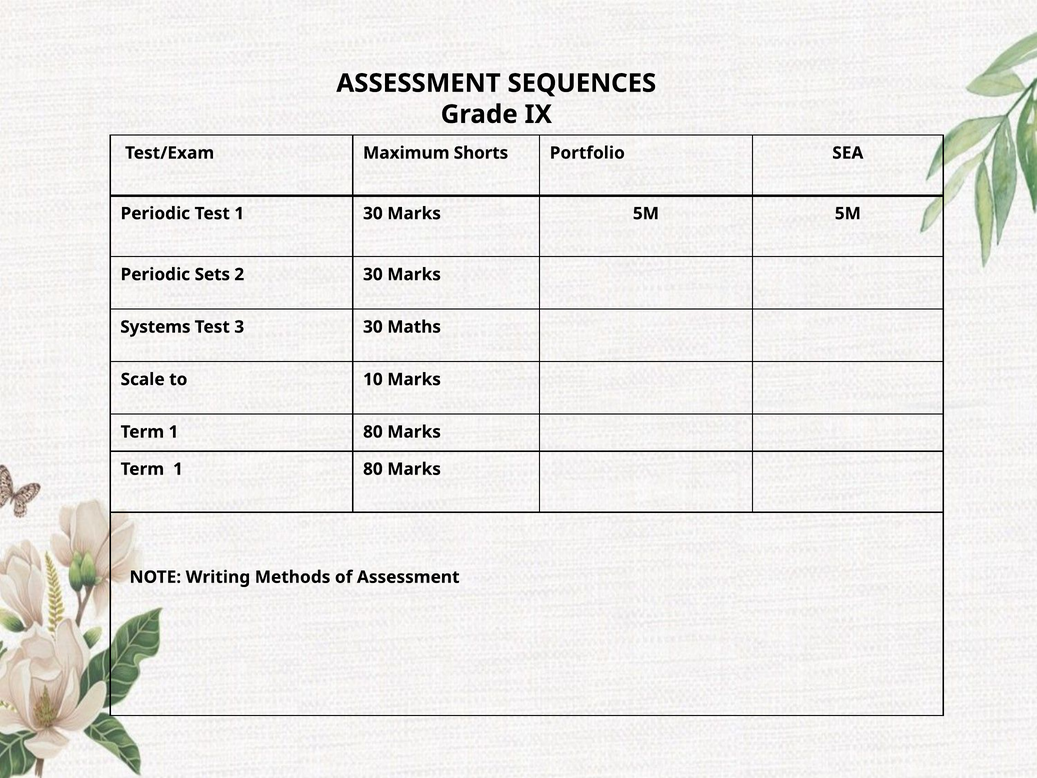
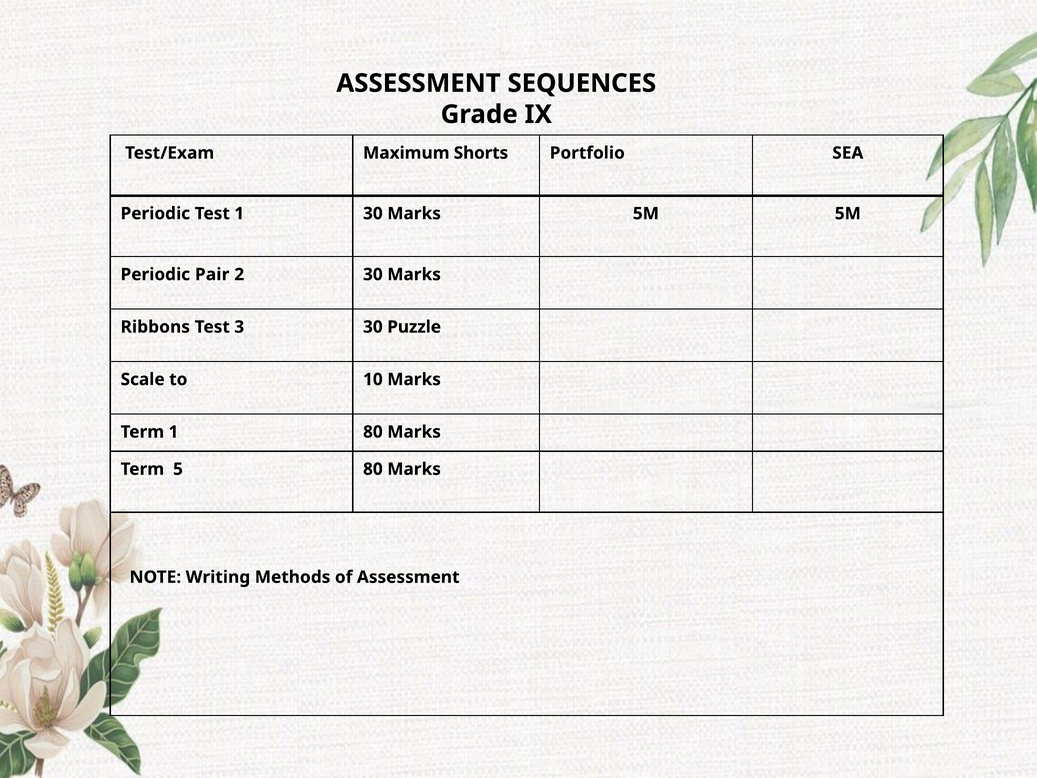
Sets: Sets -> Pair (212, 274)
Systems: Systems -> Ribbons (155, 327)
Maths: Maths -> Puzzle (414, 327)
1: 1 -> 5 (178, 469)
